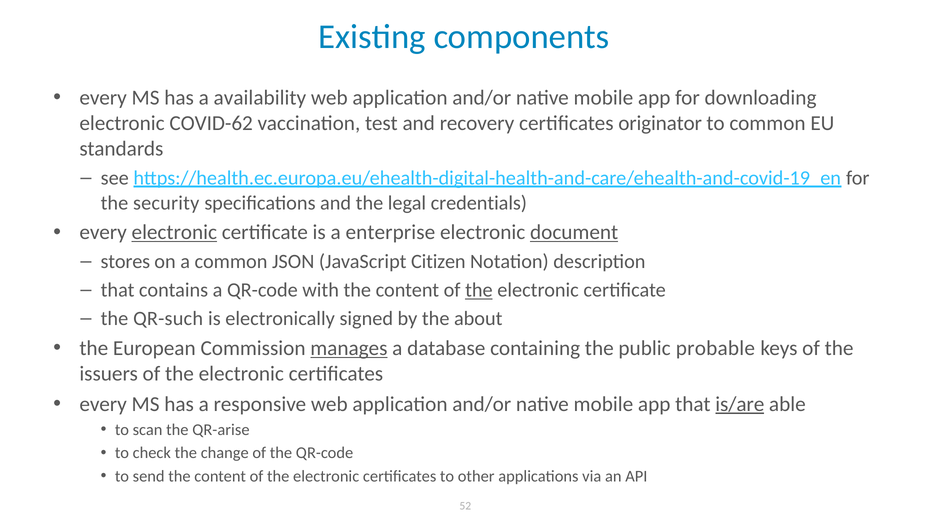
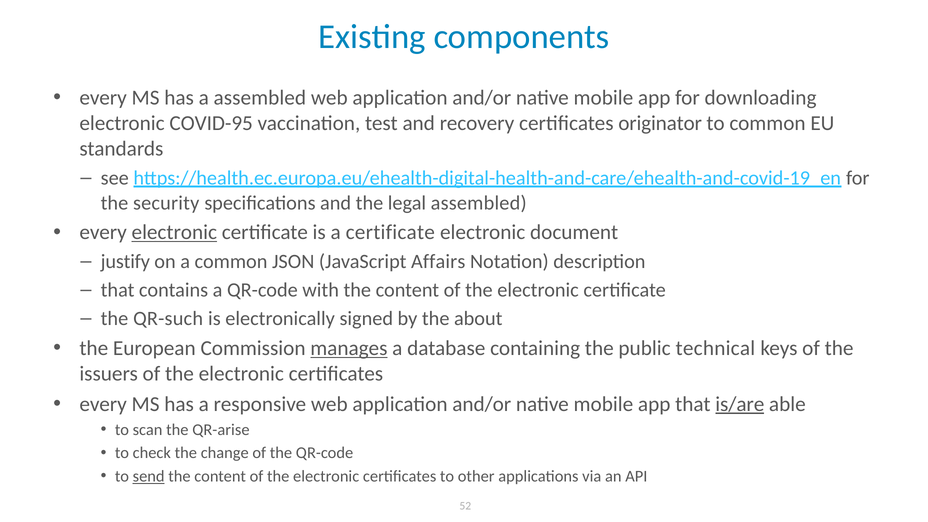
a availability: availability -> assembled (260, 98)
COVID-62: COVID-62 -> COVID-95 (211, 123)
legal credentials: credentials -> assembled (479, 203)
a enterprise: enterprise -> certificate (390, 232)
document underline: present -> none (574, 232)
stores: stores -> justify (125, 262)
Citizen: Citizen -> Affairs (438, 262)
the underline: present -> none (479, 290)
probable: probable -> technical (715, 348)
send underline: none -> present (149, 476)
